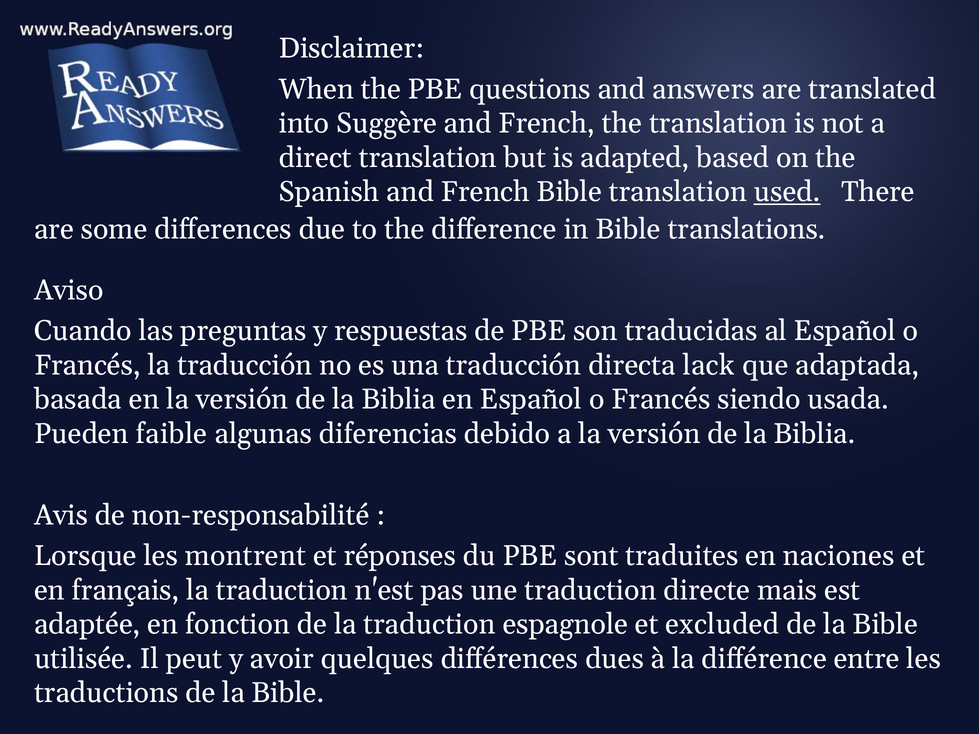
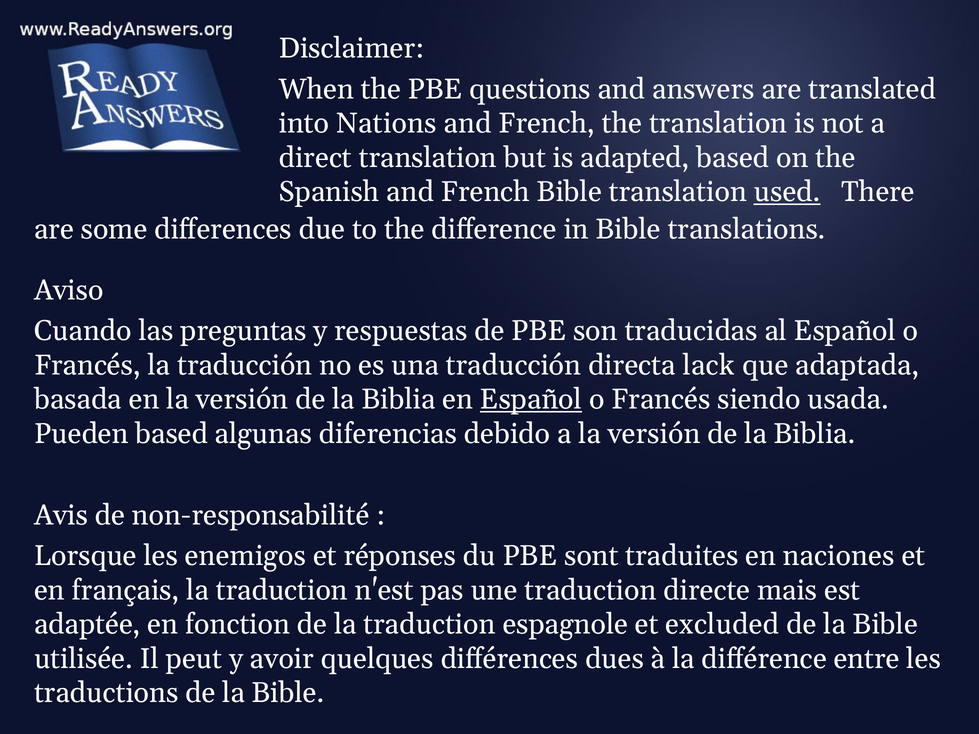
Suggère: Suggère -> Nations (386, 123)
Español underline: none -> present (531, 400)
Pueden faible: faible -> based (172, 434)
montrent: montrent -> enemigos (245, 556)
